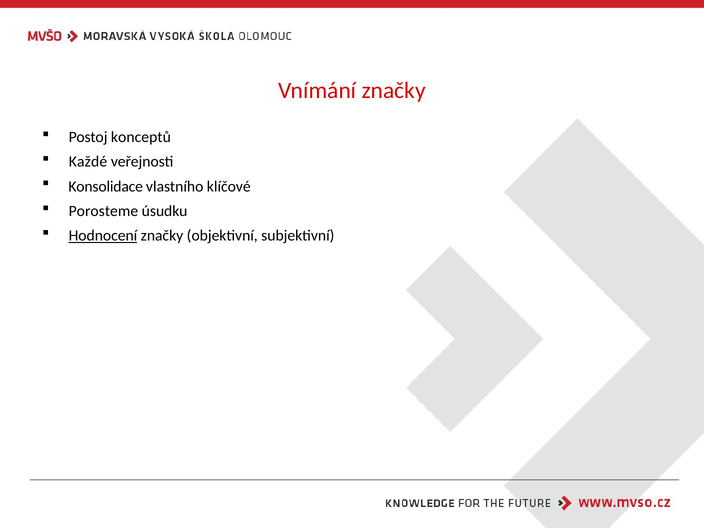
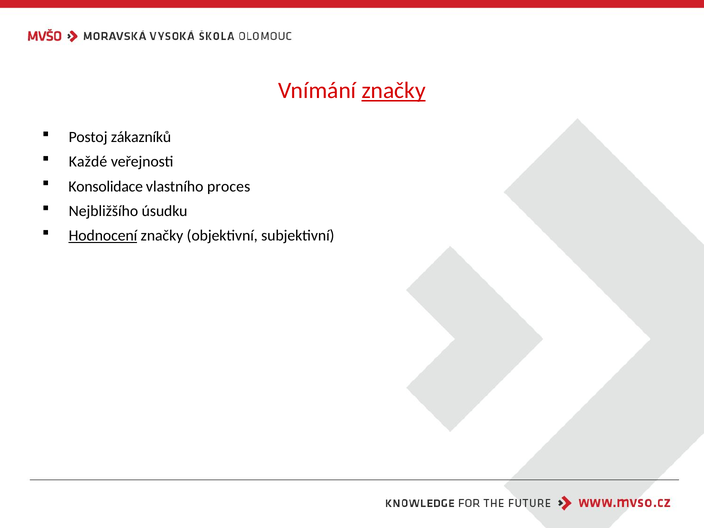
značky underline: none -> present (394, 91)
konceptů: konceptů -> zákazníků (141, 137)
klíčové: klíčové -> proces (229, 186)
Porosteme: Porosteme -> Nejbližšího (103, 211)
